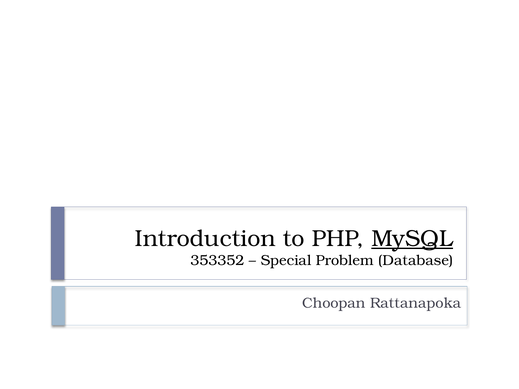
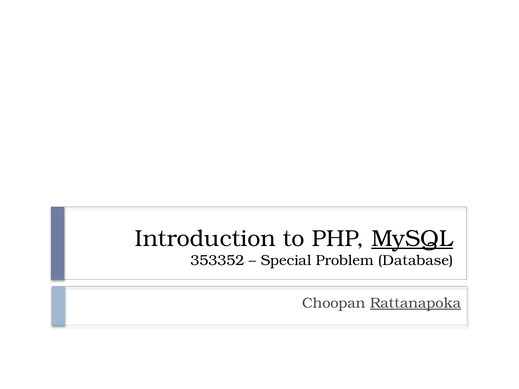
Rattanapoka underline: none -> present (416, 303)
